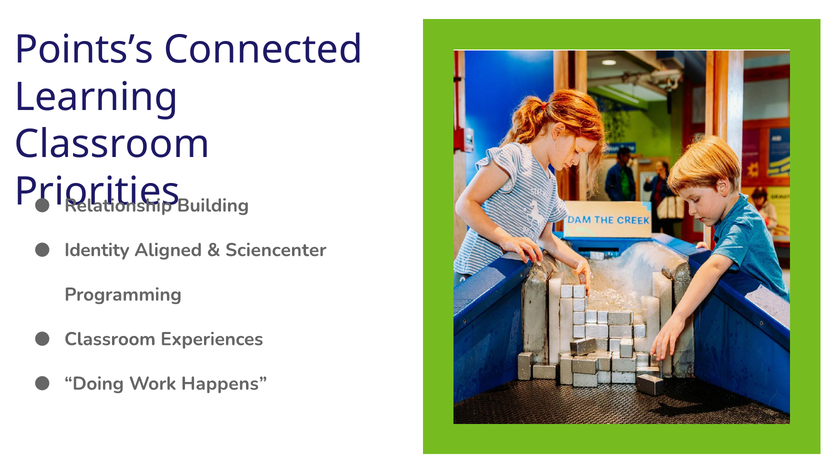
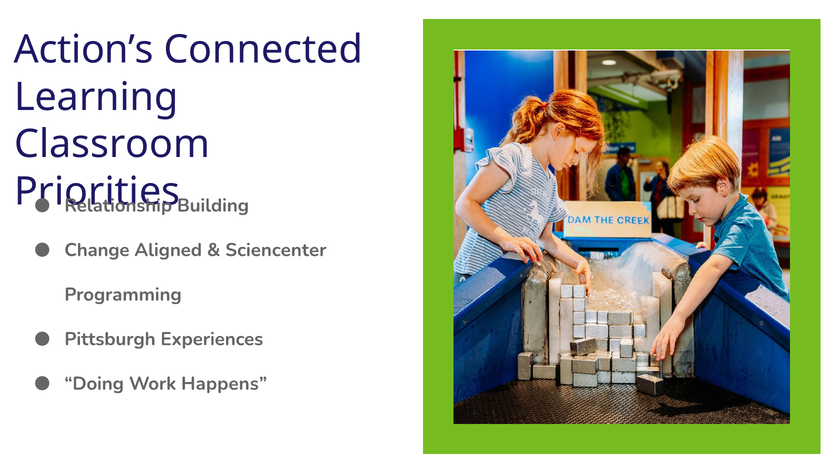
Points’s: Points’s -> Action’s (84, 50)
Identity: Identity -> Change (97, 250)
Classroom: Classroom -> Pittsburgh (110, 339)
